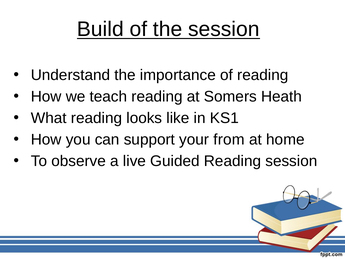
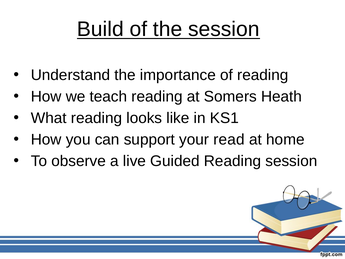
from: from -> read (229, 139)
